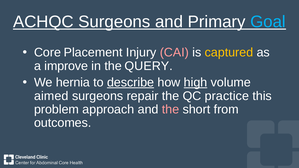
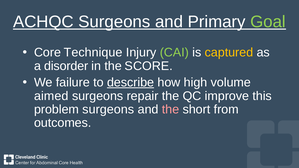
Goal colour: light blue -> light green (268, 22)
Placement: Placement -> Technique (93, 53)
CAI colour: pink -> light green (174, 53)
improve: improve -> disorder (66, 66)
QUERY: QUERY -> SCORE (149, 66)
hernia: hernia -> failure (73, 83)
high underline: present -> none (196, 83)
practice: practice -> improve (227, 96)
problem approach: approach -> surgeons (108, 109)
